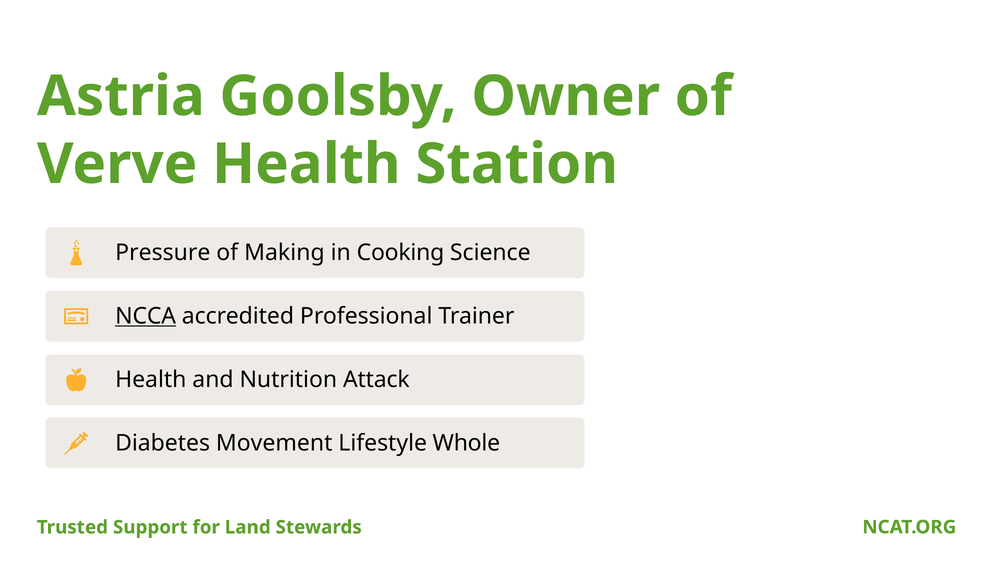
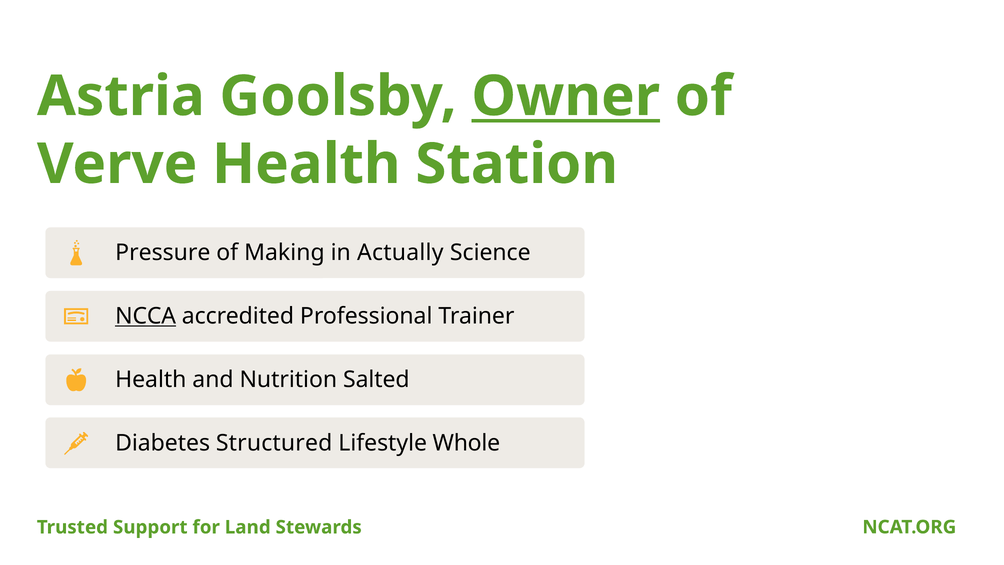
Owner underline: none -> present (566, 96)
Cooking: Cooking -> Actually (400, 252)
Attack: Attack -> Salted (376, 379)
Movement: Movement -> Structured (274, 443)
